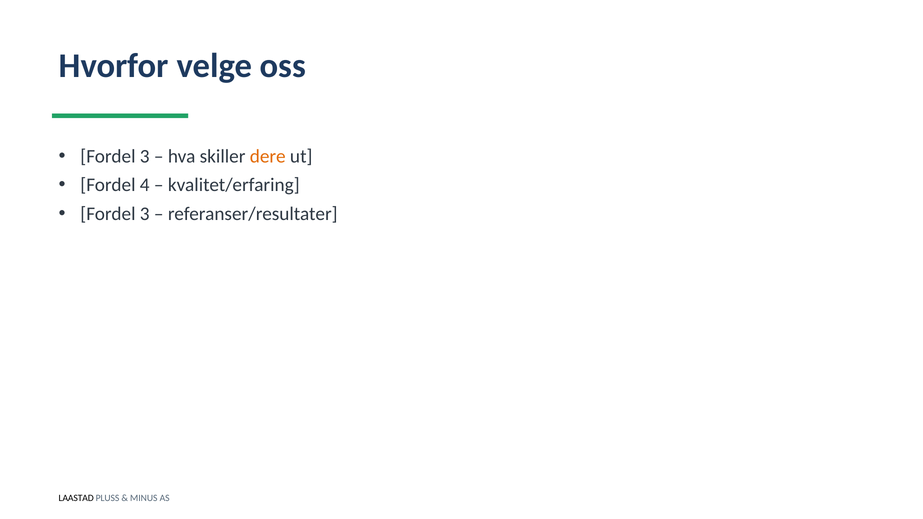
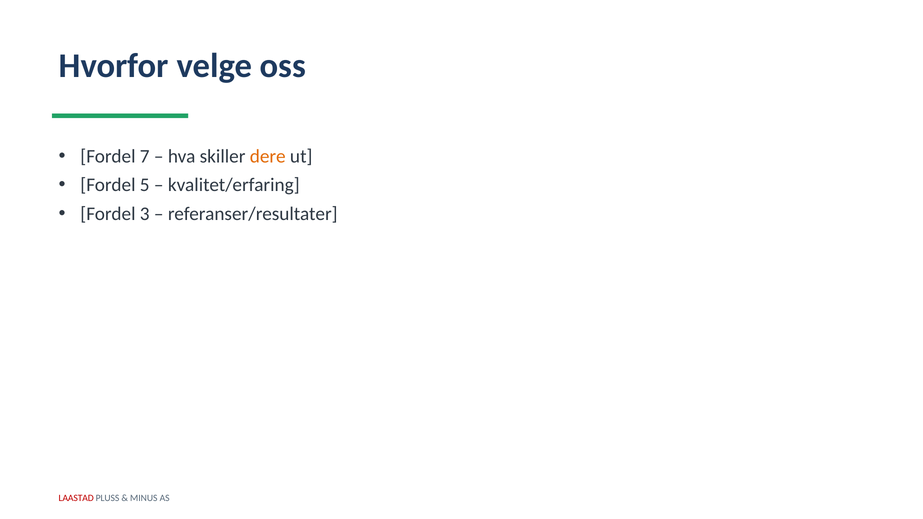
3: 3 -> 7 (145, 156)
4: 4 -> 5 (145, 185)
LAASTAD colour: black -> red (76, 498)
